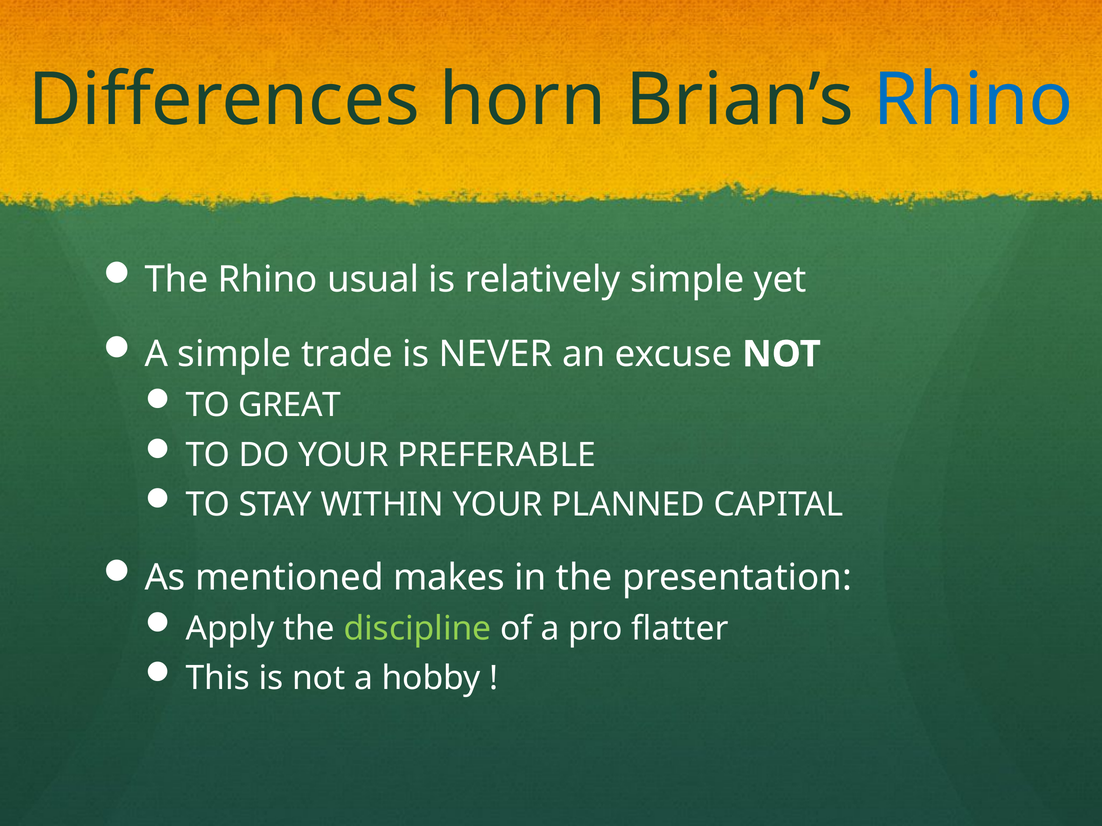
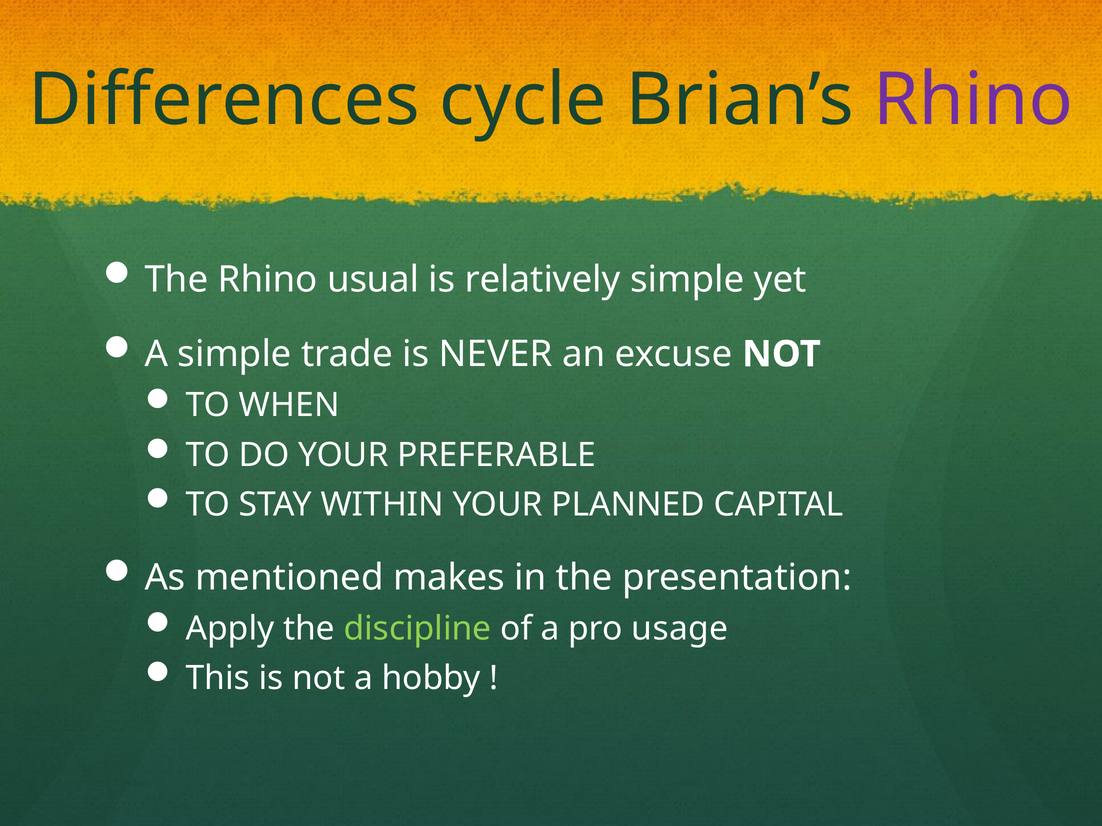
horn: horn -> cycle (523, 100)
Rhino colour: blue -> purple (973, 100)
GREAT: GREAT -> WHEN (289, 406)
flatter: flatter -> usage (680, 629)
